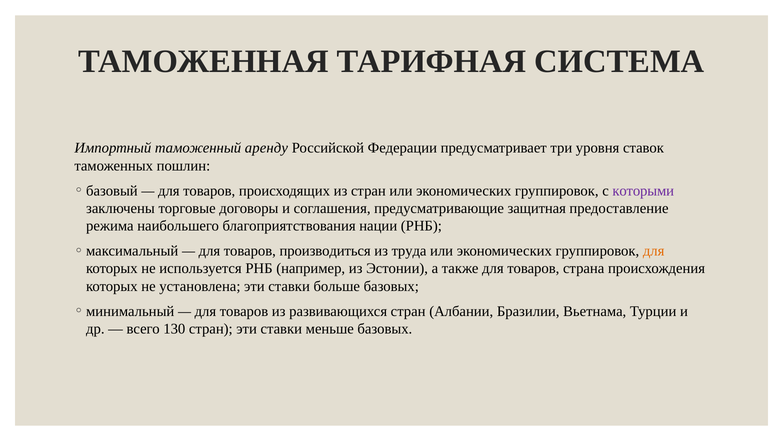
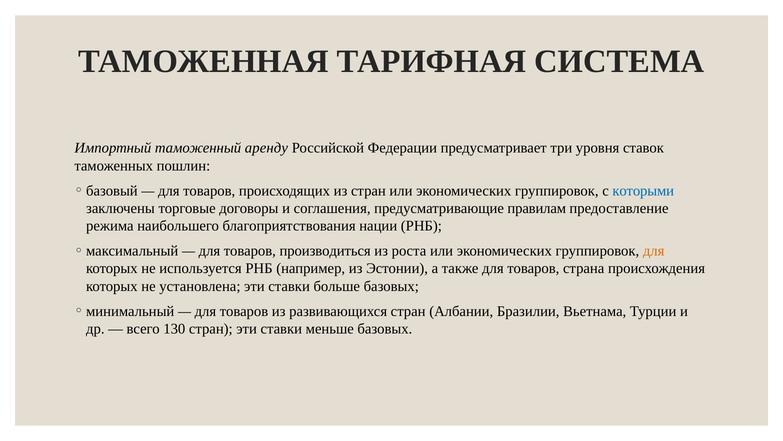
которыми colour: purple -> blue (643, 190)
защитная: защитная -> правилам (537, 208)
труда: труда -> роста (409, 251)
